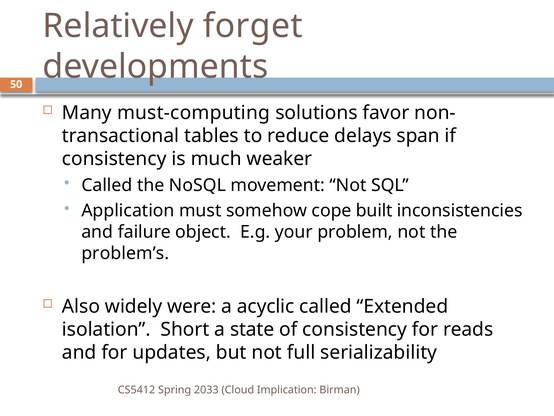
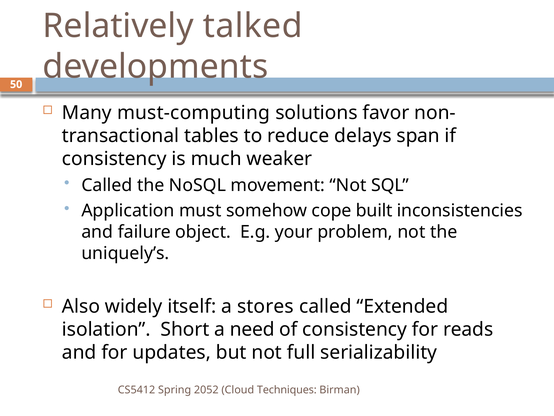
forget: forget -> talked (253, 26)
problem’s: problem’s -> uniquely’s (125, 253)
were: were -> itself (192, 306)
acyclic: acyclic -> stores (265, 306)
state: state -> need (252, 329)
2033: 2033 -> 2052 (206, 389)
Implication: Implication -> Techniques (287, 389)
